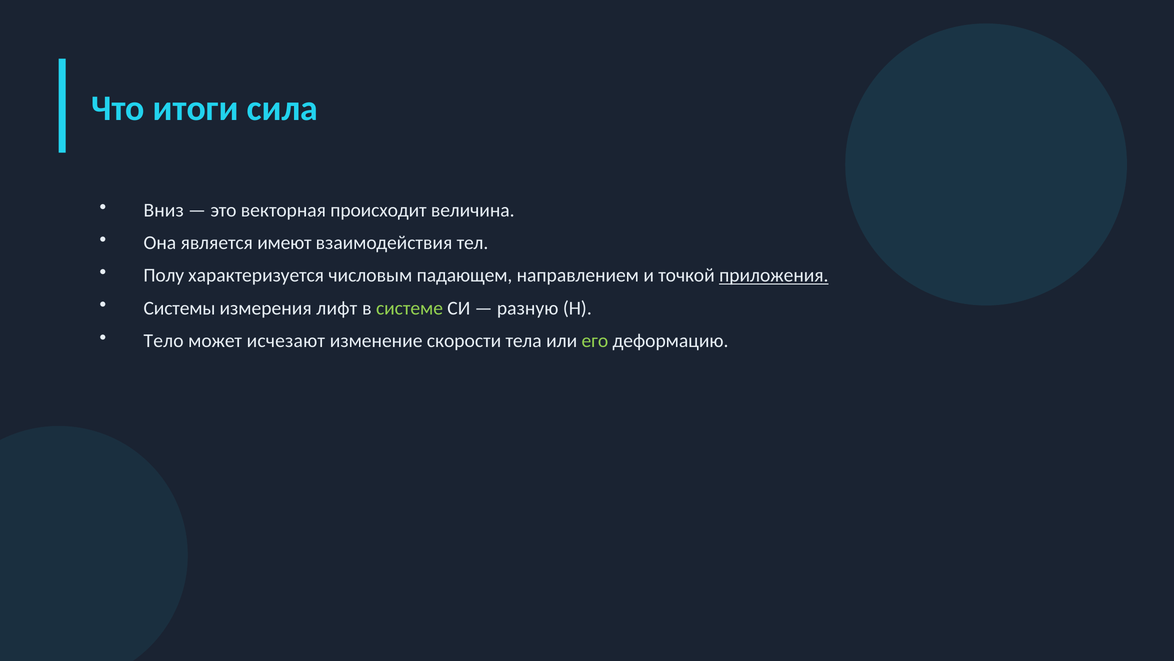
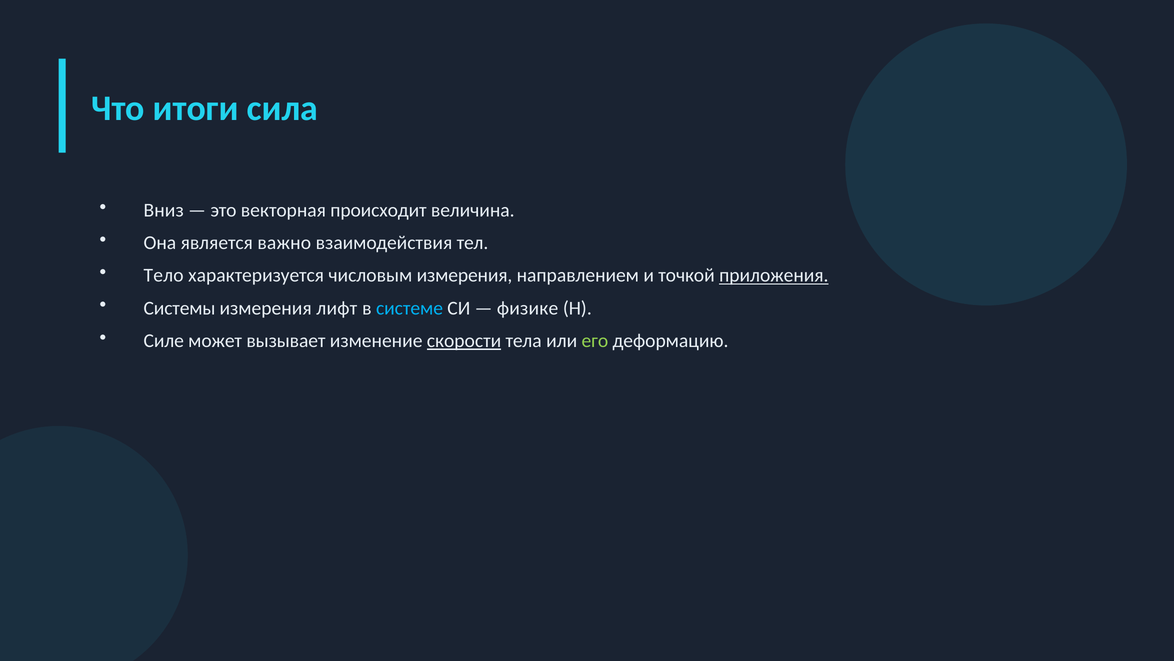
имеют: имеют -> важно (284, 243)
Полу: Полу -> Тело (164, 275)
числовым падающем: падающем -> измерения (465, 275)
системе colour: light green -> light blue (410, 308)
разную: разную -> физике (528, 308)
Тело: Тело -> Силе (164, 341)
исчезают: исчезают -> вызывает (286, 341)
скорости underline: none -> present (464, 341)
